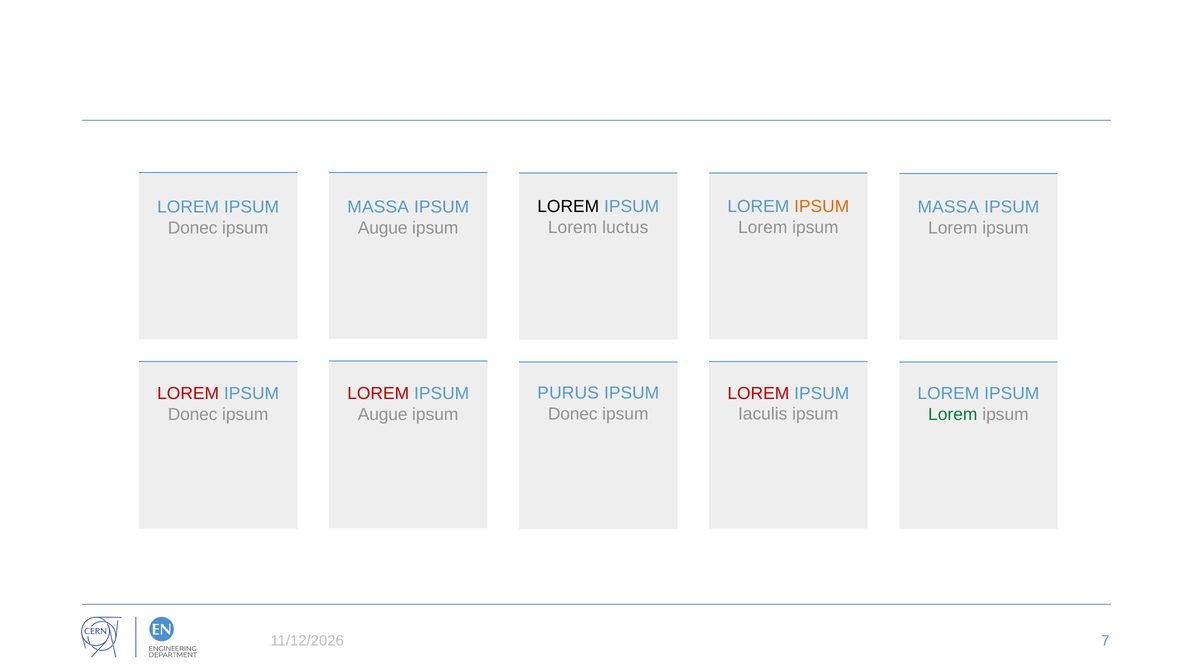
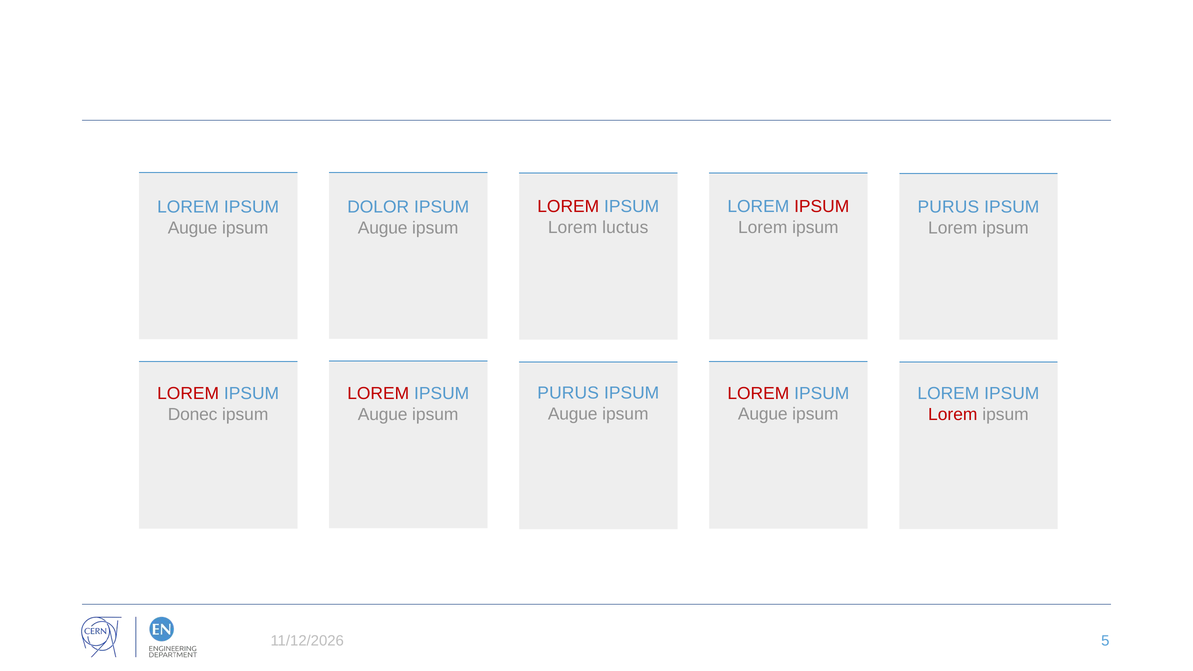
LOREM colour: black -> red (568, 207)
IPSUM colour: orange -> red (822, 207)
MASSA: MASSA -> DOLOR (378, 207)
MASSA: MASSA -> PURUS (948, 207)
Donec: Donec -> Augue (193, 228)
Donec: Donec -> Augue (573, 414)
Iaculis: Iaculis -> Augue (763, 414)
Lorem colour: green -> red (953, 415)
7: 7 -> 5 (1105, 641)
